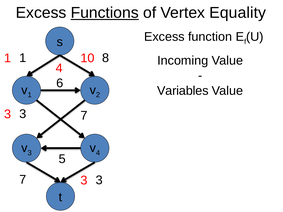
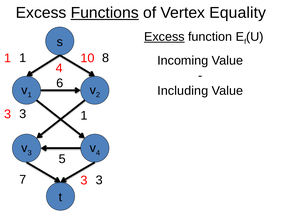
Excess underline: none -> present (164, 37)
Variables: Variables -> Including (183, 91)
3 7: 7 -> 1 (84, 116)
